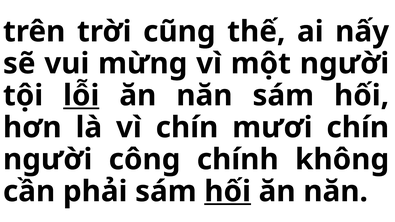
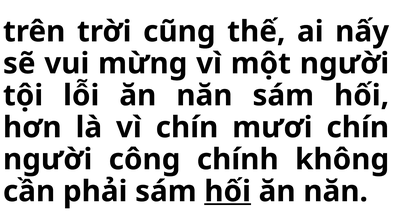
lỗi underline: present -> none (81, 96)
